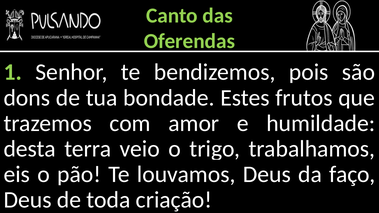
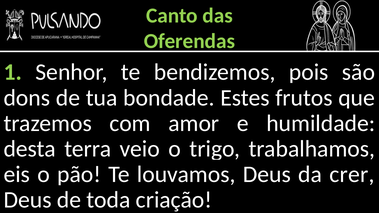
faço: faço -> crer (352, 175)
